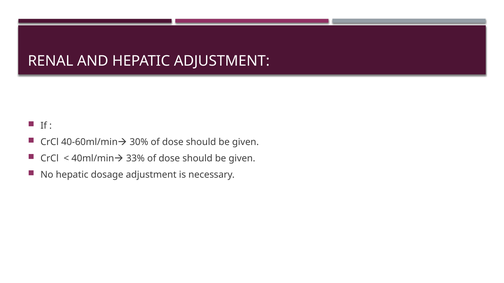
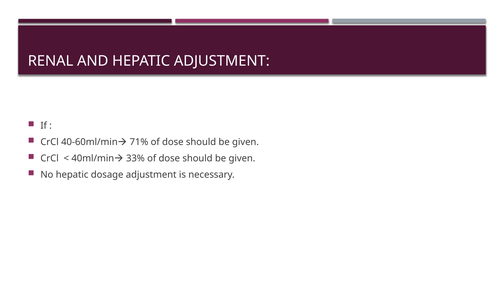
30%: 30% -> 71% (139, 142)
